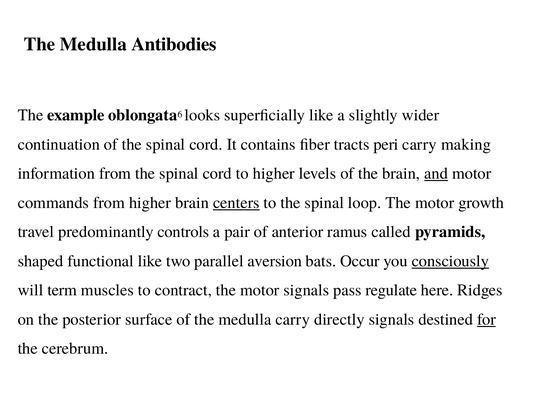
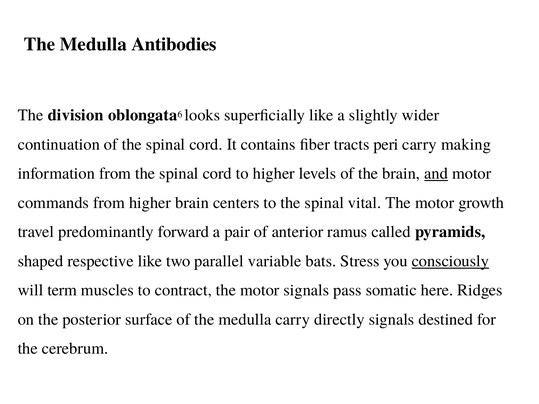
example: example -> division (76, 115)
centers underline: present -> none (236, 203)
loop: loop -> vital (365, 203)
controls: controls -> forward (183, 232)
functional: functional -> respective (101, 261)
aversion: aversion -> variable (275, 261)
Occur: Occur -> Stress (360, 261)
regulate: regulate -> somatic (391, 290)
for underline: present -> none (486, 320)
